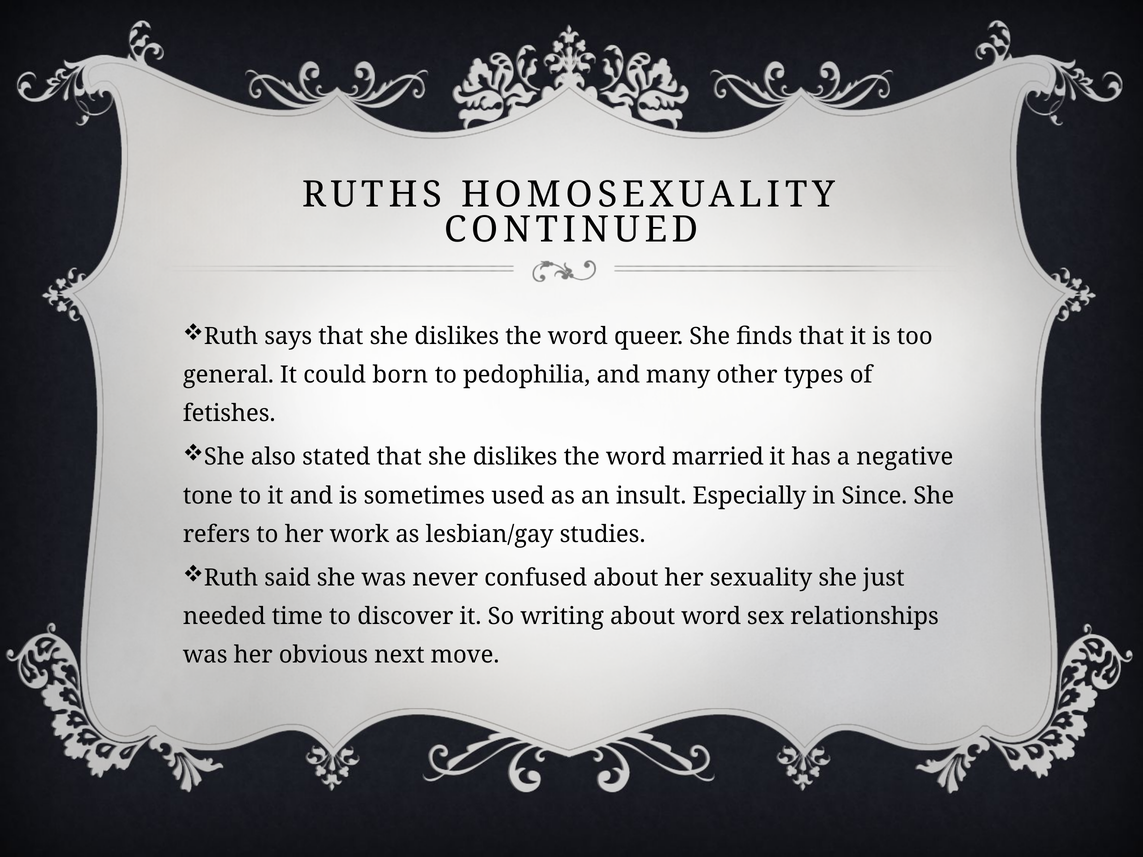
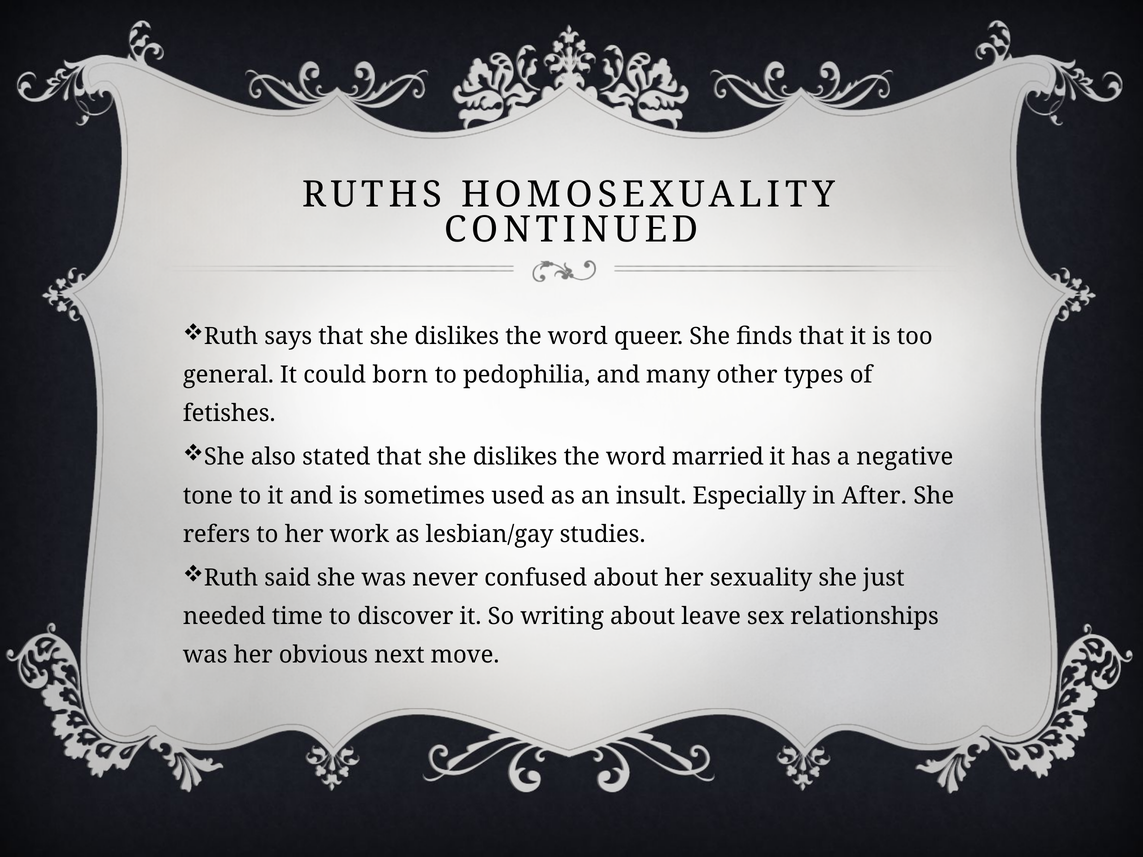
Since: Since -> After (874, 496)
about word: word -> leave (711, 617)
